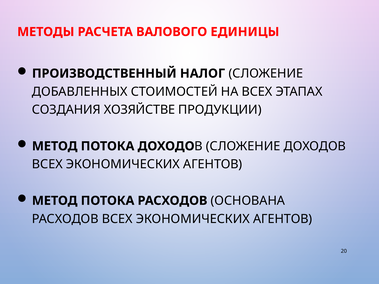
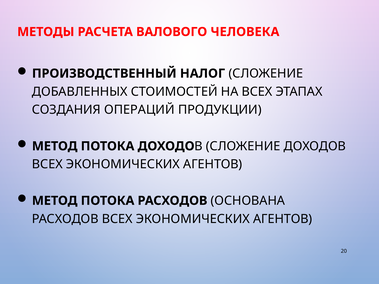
ЕДИНИЦЫ: ЕДИНИЦЫ -> ЧЕЛОВЕКА (245, 32)
ХОЗЯЙСТВЕ: ХОЗЯЙСТВЕ -> ОПЕРАЦИЙ (139, 110)
